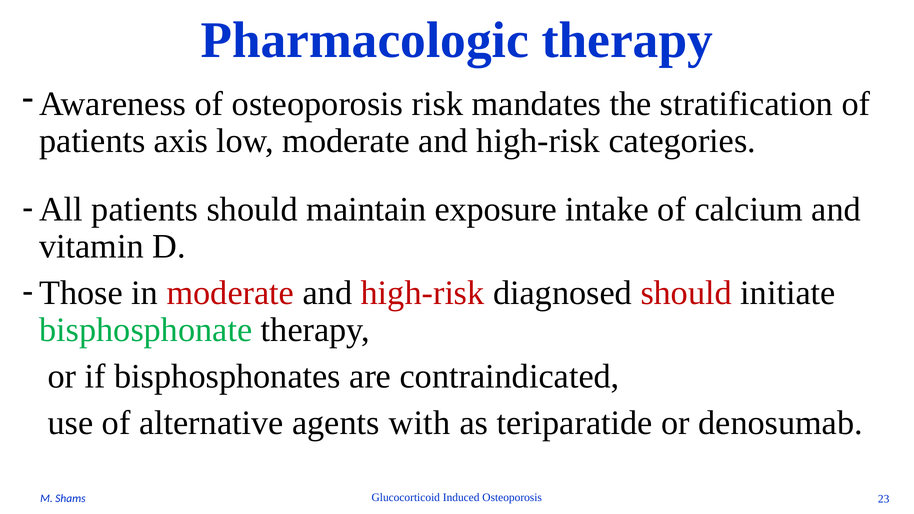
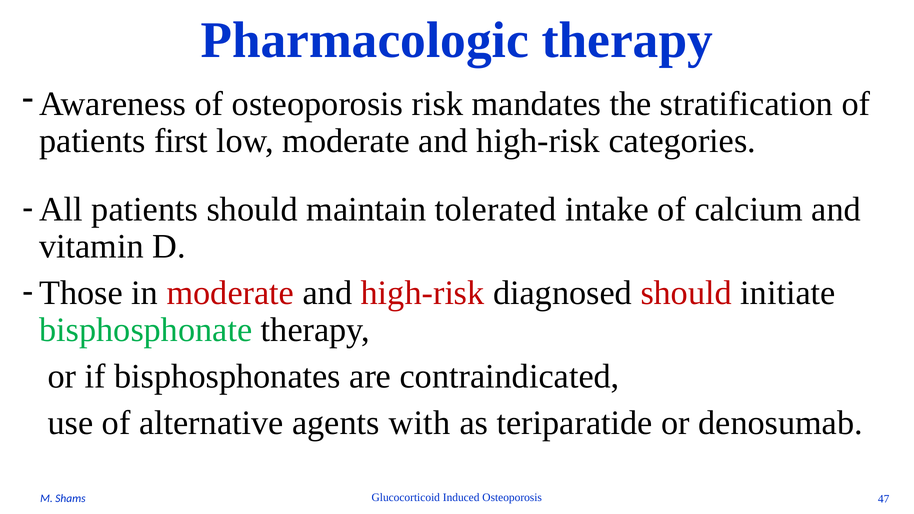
axis: axis -> first (181, 141)
exposure: exposure -> tolerated (496, 209)
23: 23 -> 47 (884, 499)
